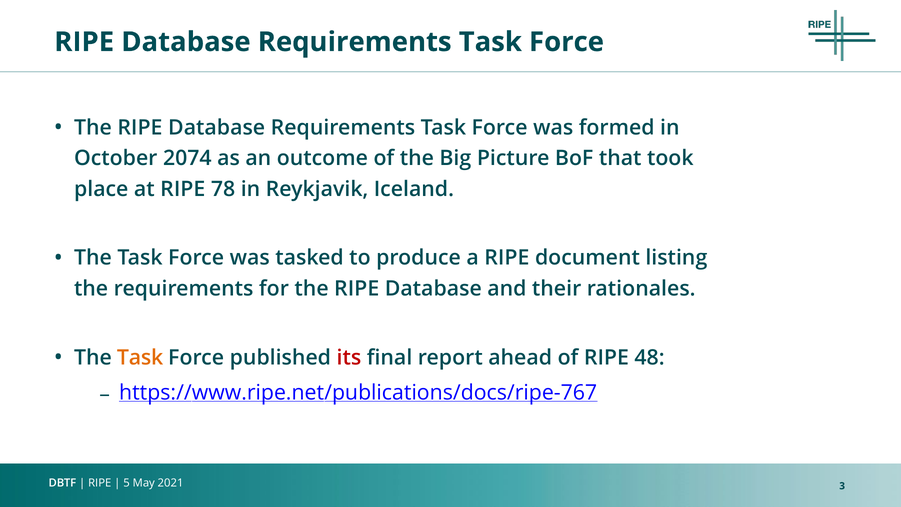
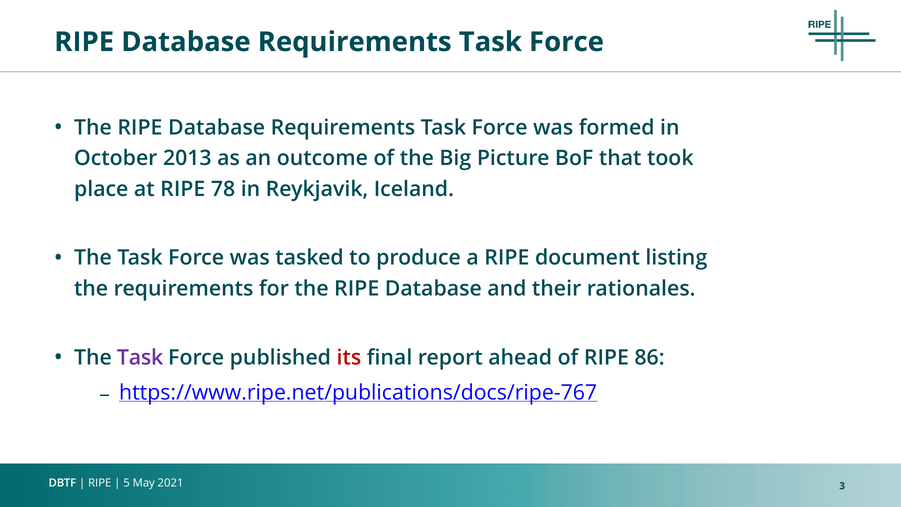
2074: 2074 -> 2013 (187, 158)
Task colour: orange -> purple (140, 357)
48: 48 -> 86 (650, 357)
